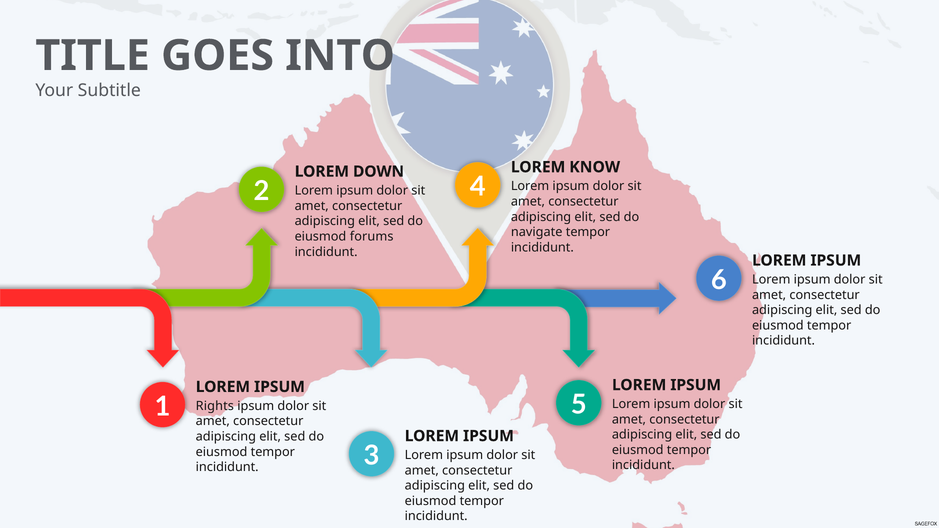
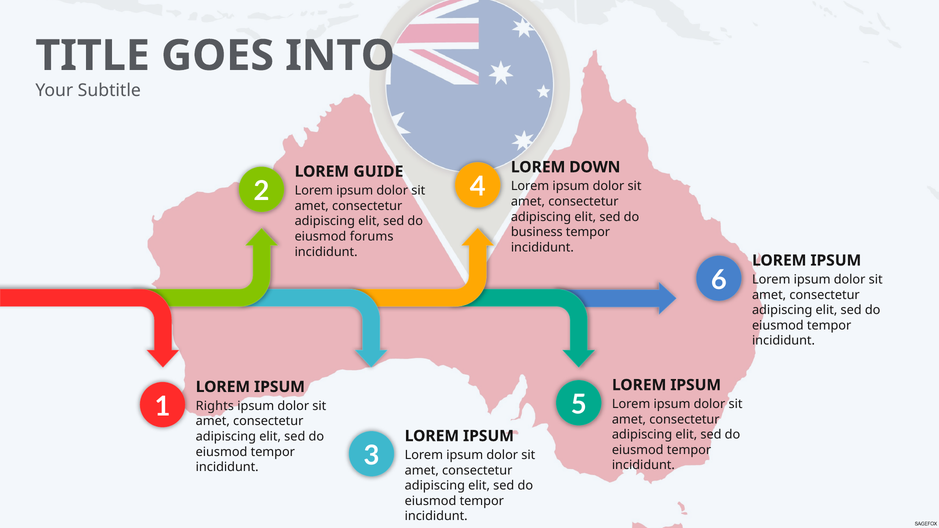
KNOW: KNOW -> DOWN (595, 167)
DOWN: DOWN -> GUIDE (378, 172)
navigate: navigate -> business (537, 232)
